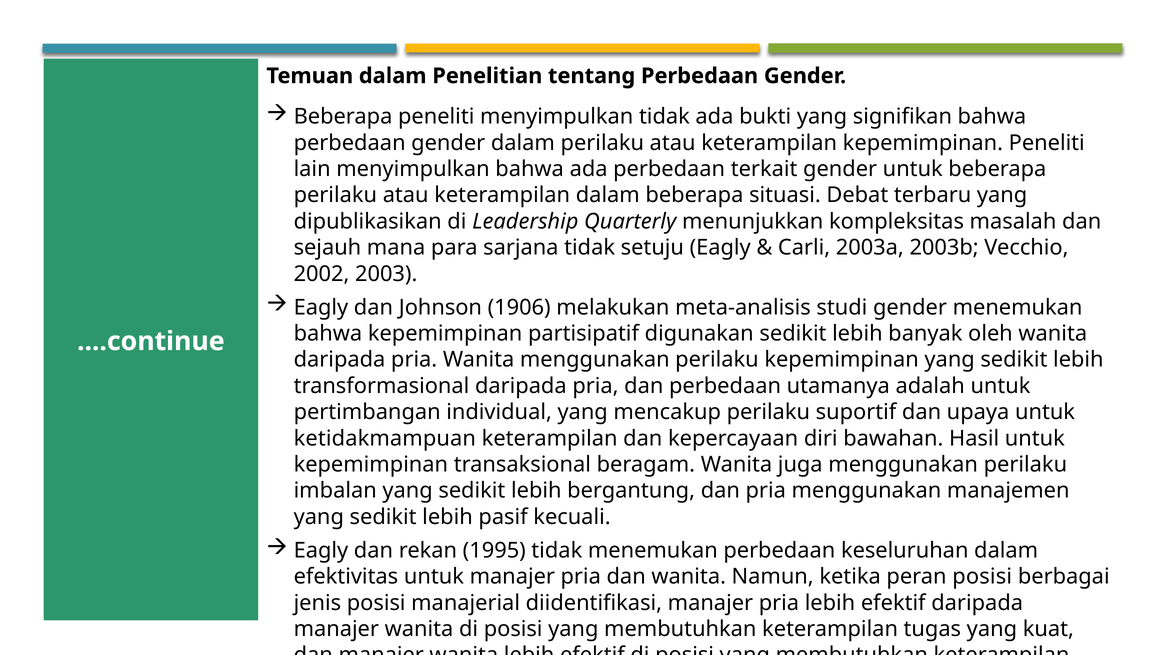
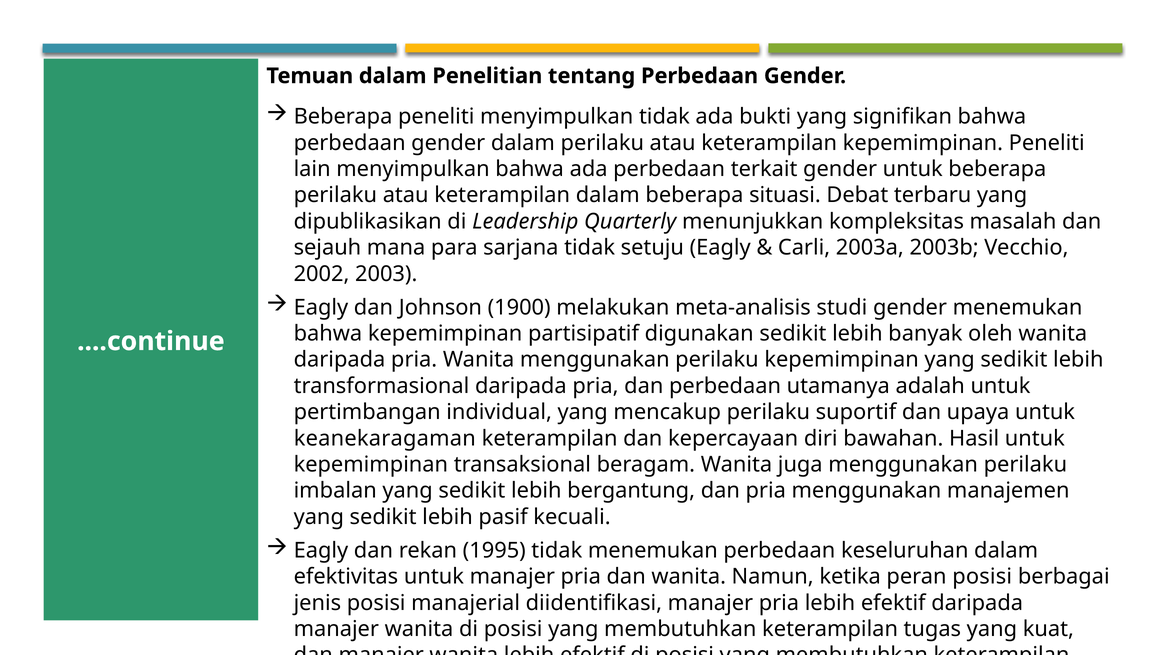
1906: 1906 -> 1900 (519, 308)
ketidakmampuan: ketidakmampuan -> keanekaragaman (385, 439)
